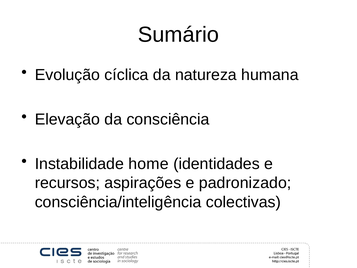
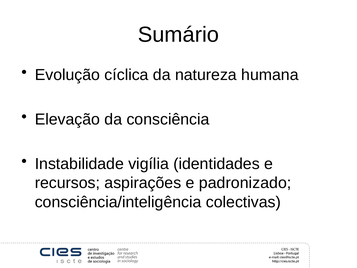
home: home -> vigília (149, 164)
